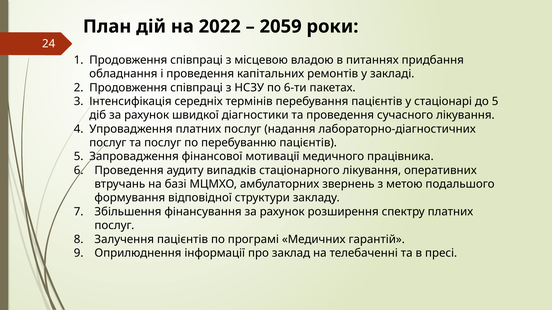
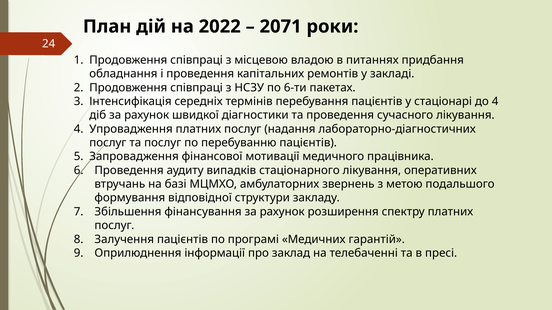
2059: 2059 -> 2071 (281, 27)
до 5: 5 -> 4 (495, 102)
